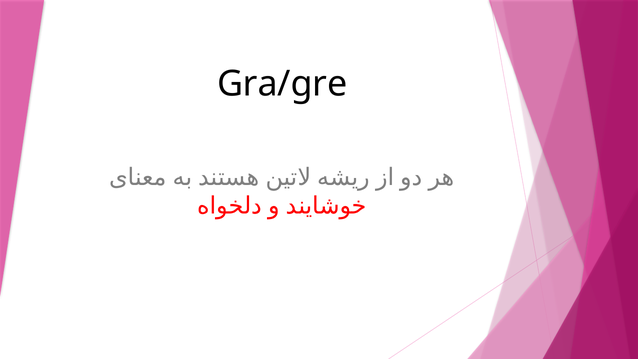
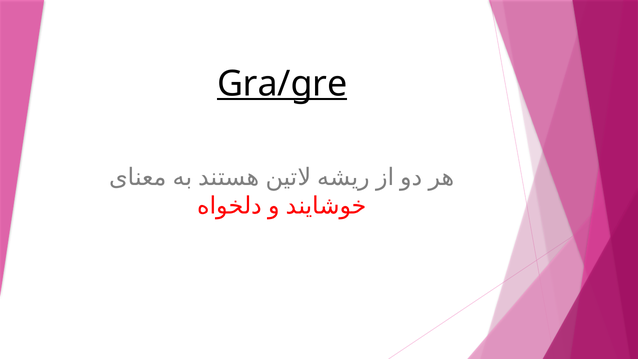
Gra/gre underline: none -> present (282, 84)
